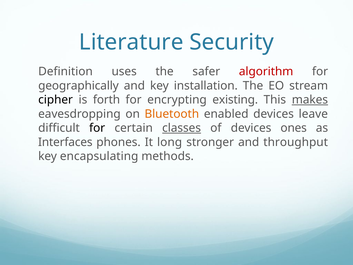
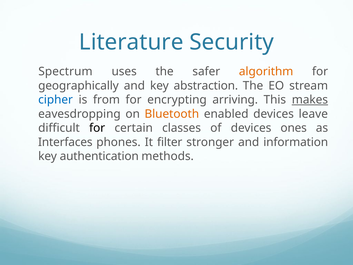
Definition: Definition -> Spectrum (65, 71)
algorithm colour: red -> orange (266, 71)
installation: installation -> abstraction (206, 86)
cipher colour: black -> blue (56, 100)
forth: forth -> from (106, 100)
existing: existing -> arriving (235, 100)
classes underline: present -> none (182, 128)
long: long -> filter (170, 142)
throughput: throughput -> information (296, 142)
encapsulating: encapsulating -> authentication (99, 156)
